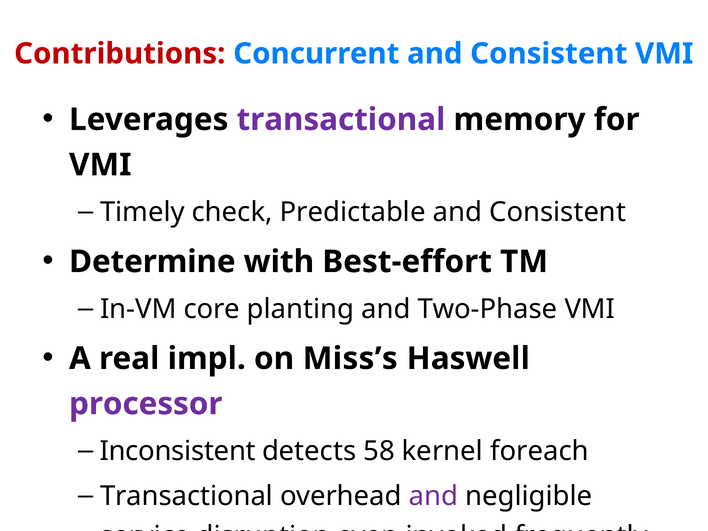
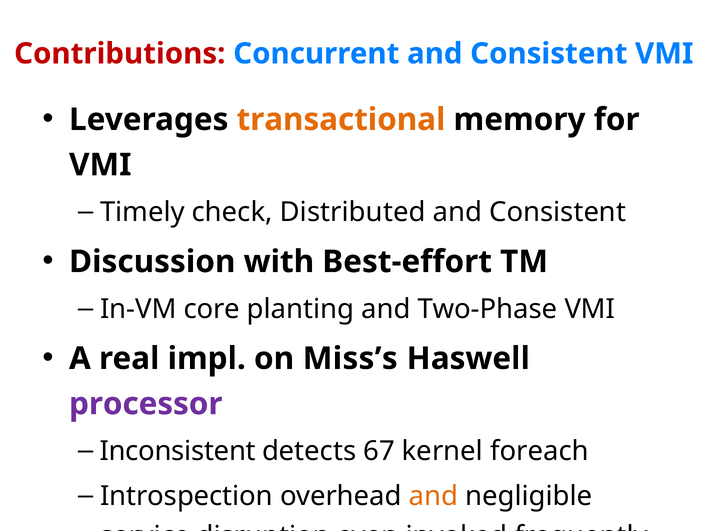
transactional colour: purple -> orange (341, 120)
Predictable: Predictable -> Distributed (353, 212)
Determine: Determine -> Discussion (152, 262)
58: 58 -> 67 (379, 451)
Transactional: Transactional -> Introspection (186, 496)
and colour: purple -> orange (434, 496)
